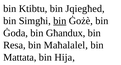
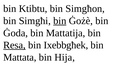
Jqiegħed: Jqiegħed -> Simgħon (85, 9)
Għandux: Għandux -> Mattatija (66, 33)
Resa underline: none -> present (14, 45)
Maħalalel: Maħalalel -> Ixebbgħek (66, 45)
